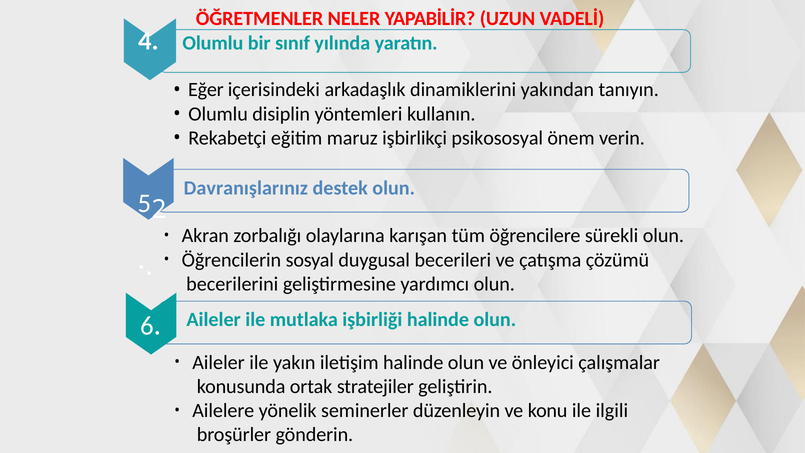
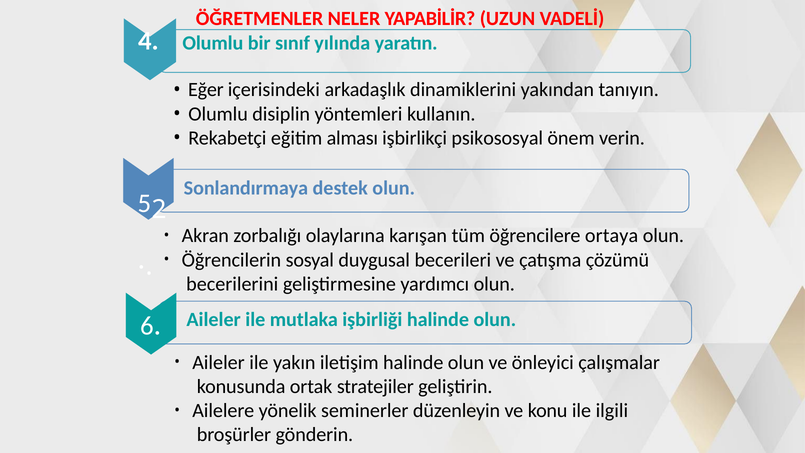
maruz: maruz -> alması (352, 138)
Davranışlarınız: Davranışlarınız -> Sonlandırmaya (246, 188)
sürekli: sürekli -> ortaya (612, 236)
